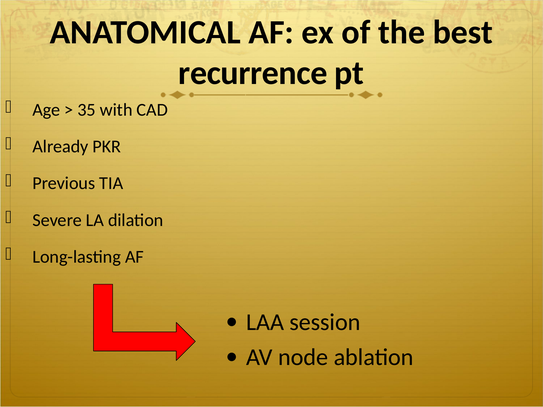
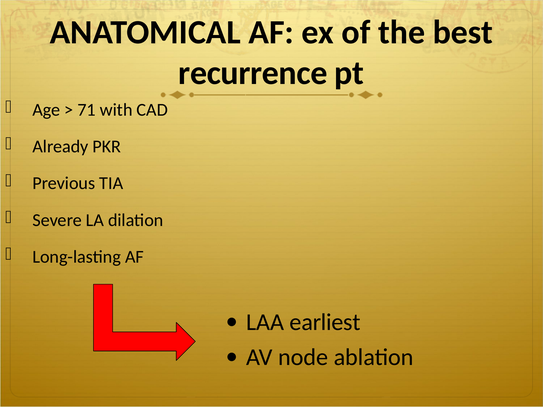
35: 35 -> 71 (87, 110)
session: session -> earliest (325, 322)
